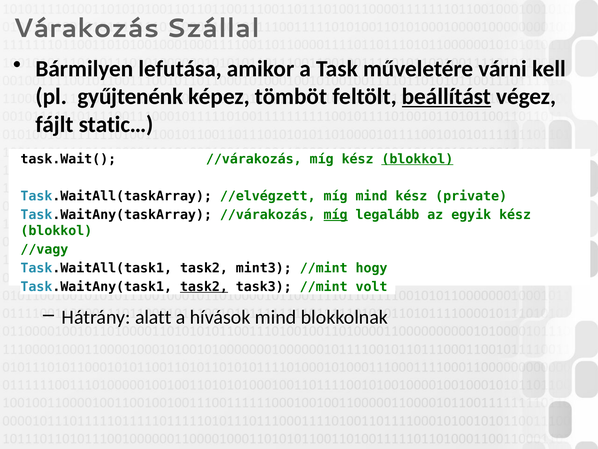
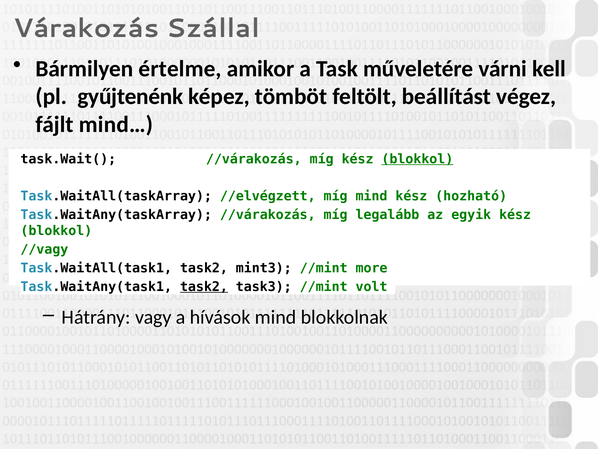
lefutása: lefutása -> értelme (180, 69)
beállítást underline: present -> none (446, 97)
static…: static… -> mind… (116, 124)
private: private -> hozható (471, 196)
míg underline: present -> none (336, 215)
hogy: hogy -> more (372, 268)
alatt: alatt -> vagy (153, 317)
